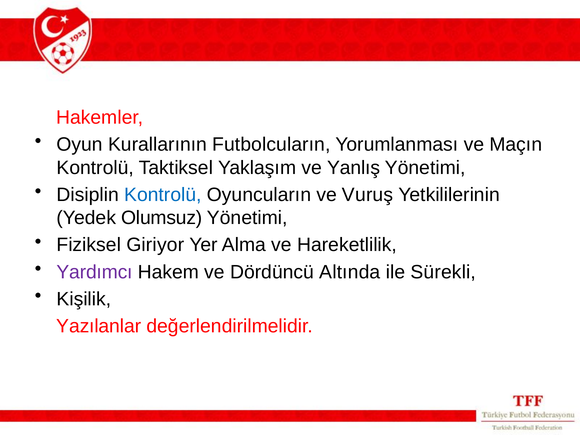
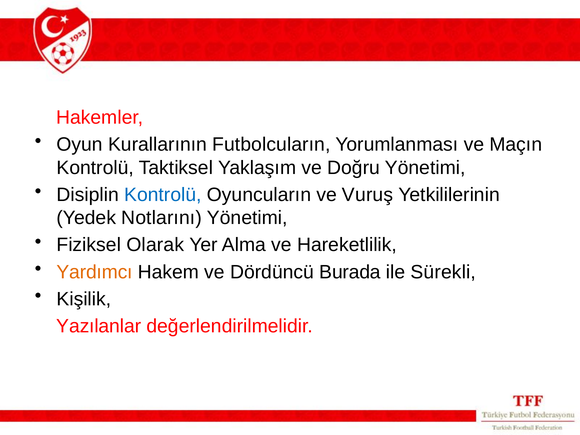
Yanlış: Yanlış -> Doğru (354, 168)
Olumsuz: Olumsuz -> Notlarını (162, 218)
Giriyor: Giriyor -> Olarak (155, 245)
Yardımcı colour: purple -> orange (95, 272)
Altında: Altında -> Burada (350, 272)
